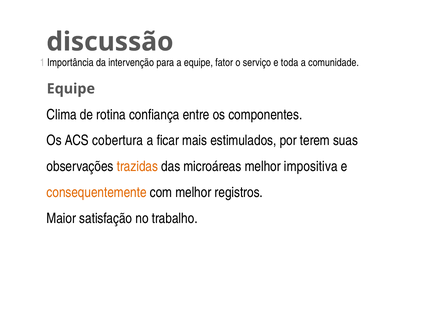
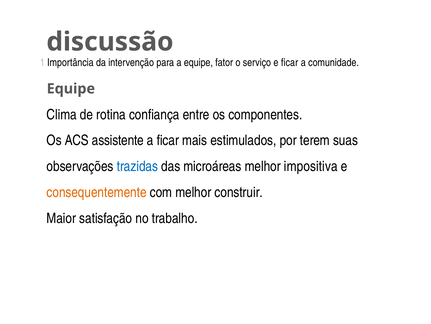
e toda: toda -> ficar (290, 62)
cobertura: cobertura -> assistente (118, 140)
trazidas colour: orange -> blue (137, 166)
registros: registros -> construir (239, 192)
